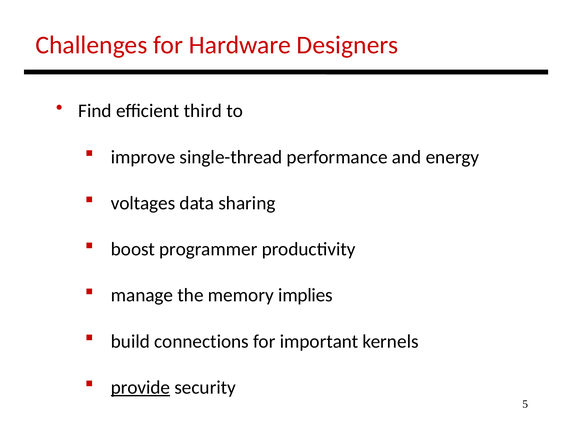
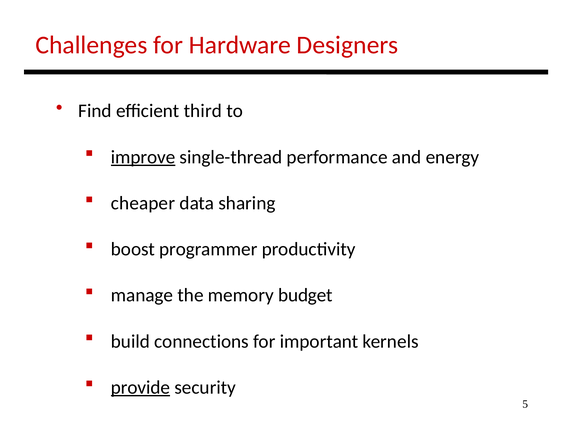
improve underline: none -> present (143, 157)
voltages: voltages -> cheaper (143, 203)
implies: implies -> budget (305, 296)
